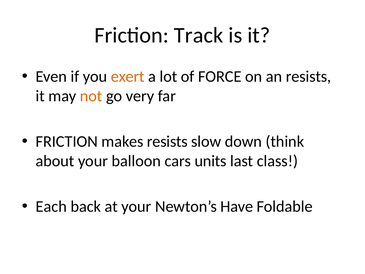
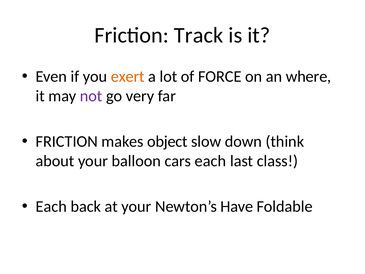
an resists: resists -> where (309, 77)
not colour: orange -> purple (91, 96)
makes resists: resists -> object (167, 141)
cars units: units -> each (210, 161)
